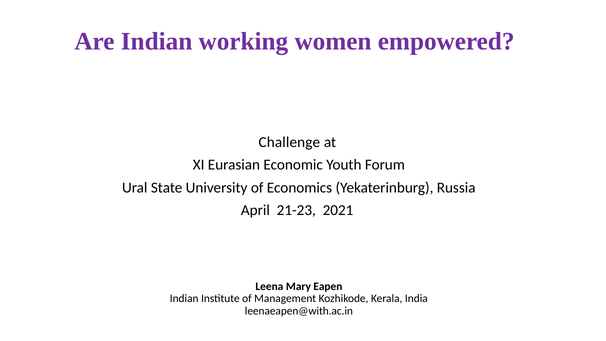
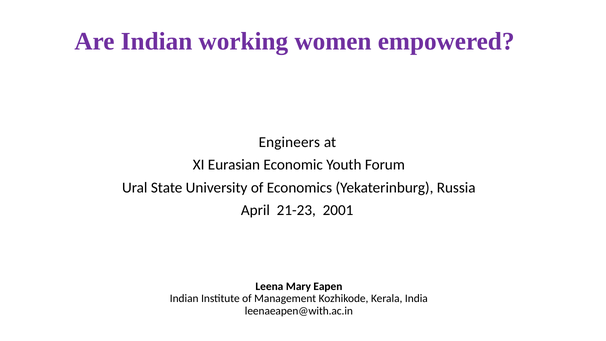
Challenge: Challenge -> Engineers (289, 142)
2021: 2021 -> 2001 (338, 210)
